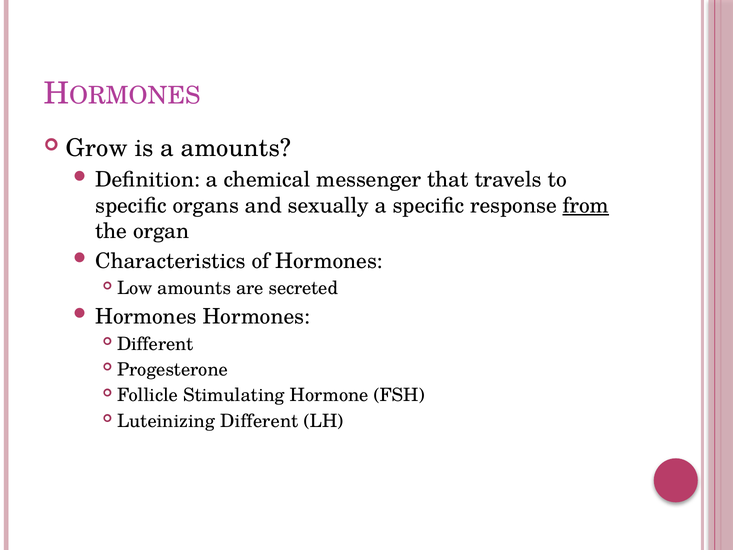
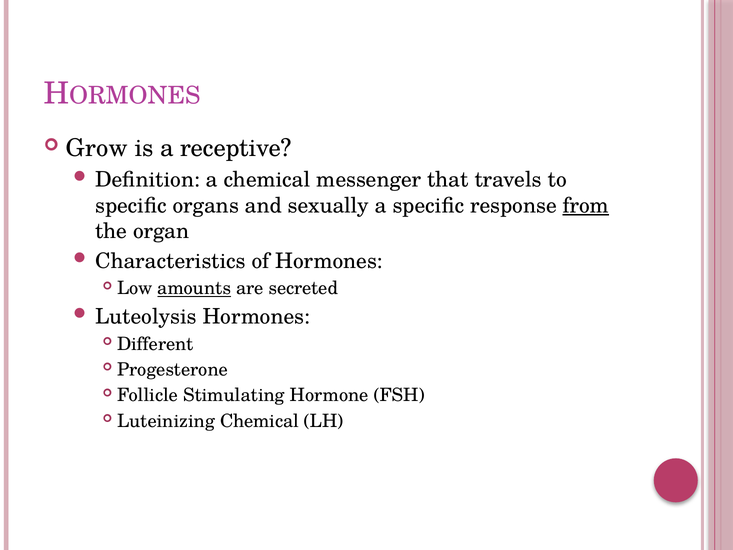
a amounts: amounts -> receptive (236, 148)
amounts underline: none -> present (194, 288)
Hormones: Hormones -> Luteolysis (146, 317)
Luteinizing Different: Different -> Chemical (260, 421)
